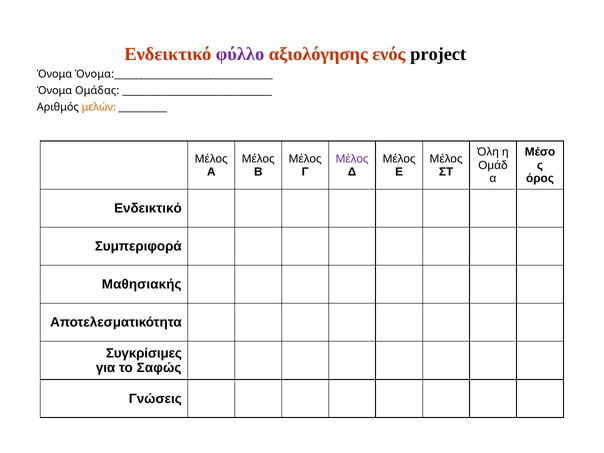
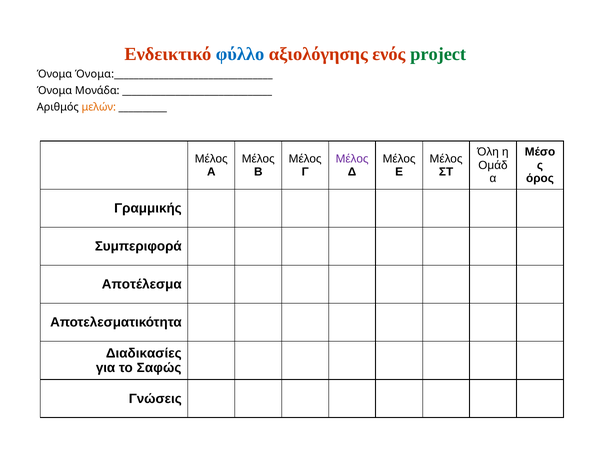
φύλλο colour: purple -> blue (240, 54)
project colour: black -> green (438, 54)
Ομάδας: Ομάδας -> Μονάδα (97, 91)
Ενδεικτικό: Ενδεικτικό -> Γραμμικής (148, 208)
Μαθησιακής: Μαθησιακής -> Αποτέλεσμα (142, 284)
Συγκρίσιμες: Συγκρίσιμες -> Διαδικασίες (144, 353)
